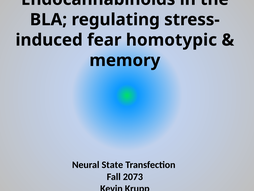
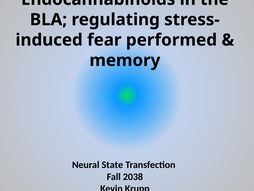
homotypic: homotypic -> performed (171, 40)
2073: 2073 -> 2038 (133, 176)
